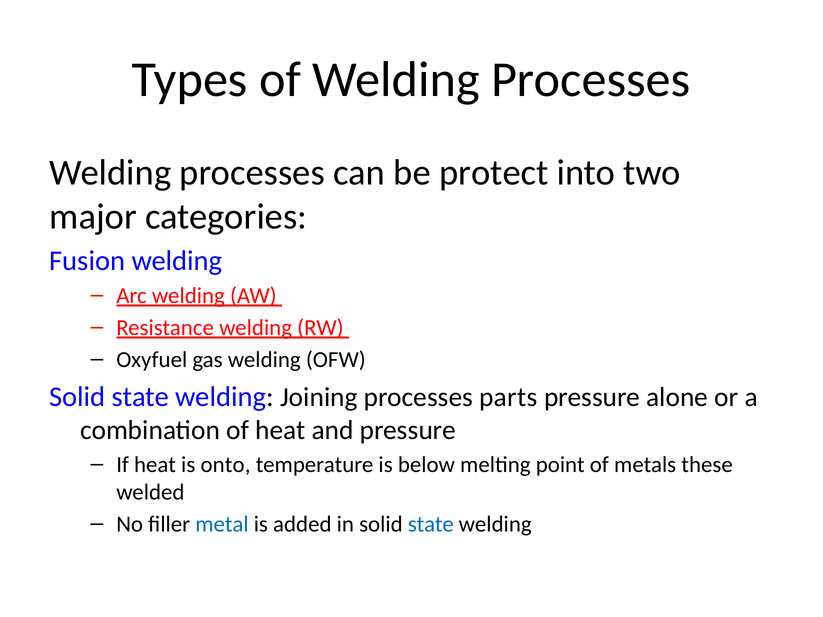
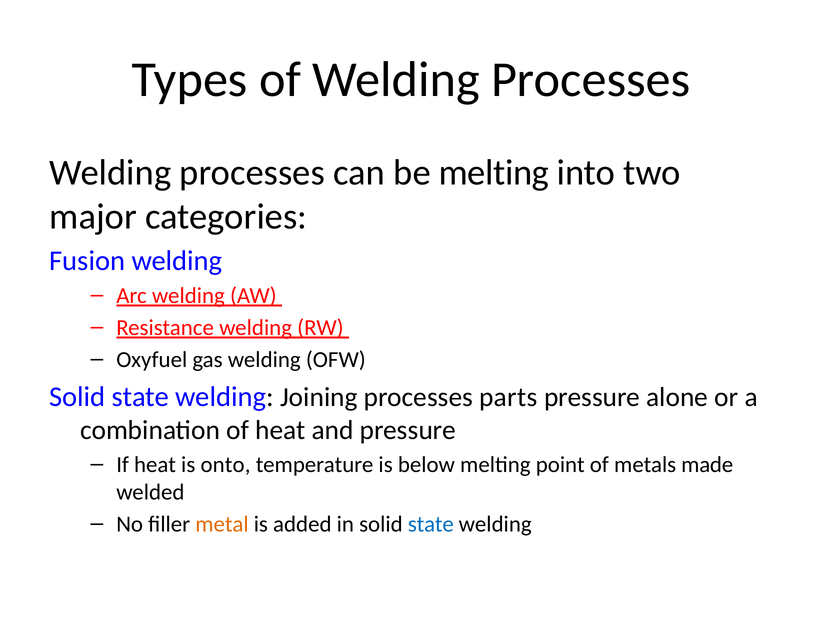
be protect: protect -> melting (494, 173)
these: these -> made (707, 465)
metal colour: blue -> orange (222, 524)
